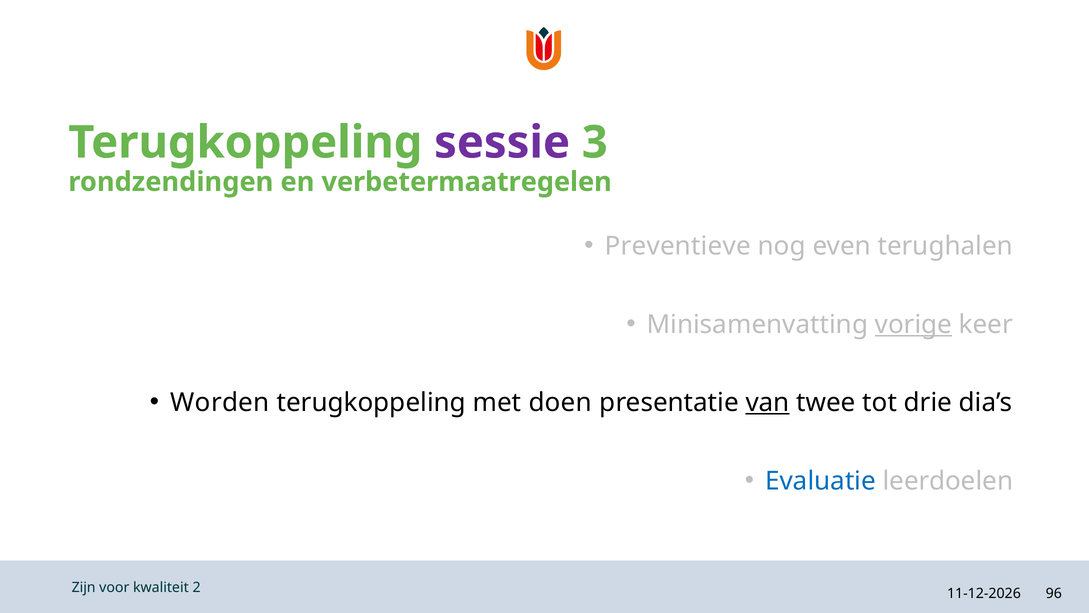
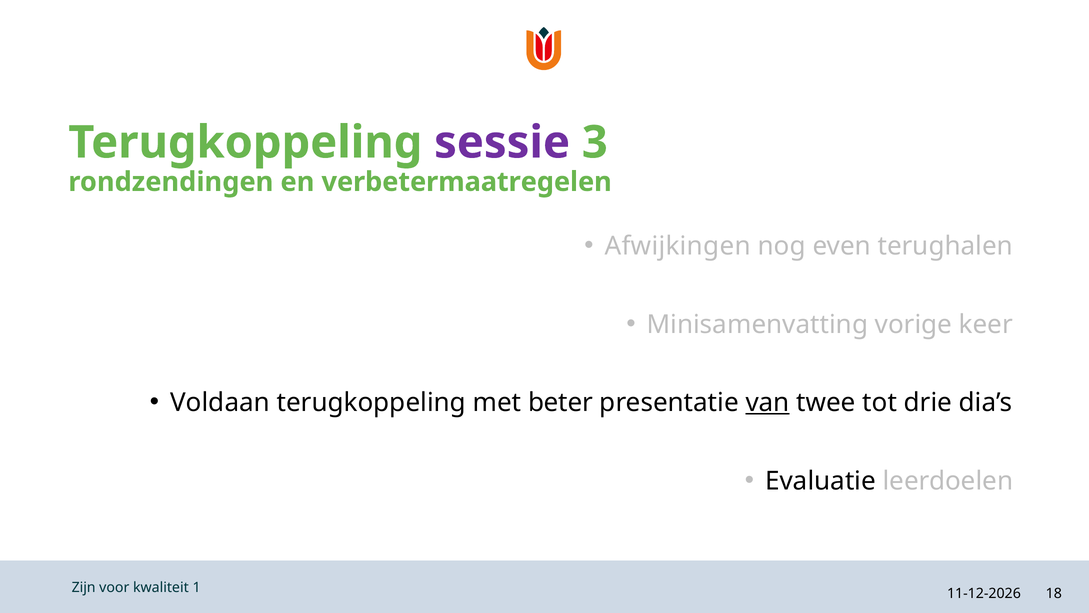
Preventieve: Preventieve -> Afwijkingen (678, 246)
vorige underline: present -> none (913, 324)
Worden: Worden -> Voldaan (220, 402)
doen: doen -> beter (561, 402)
Evaluatie colour: blue -> black (821, 481)
2: 2 -> 1 (197, 587)
96: 96 -> 18 (1054, 593)
